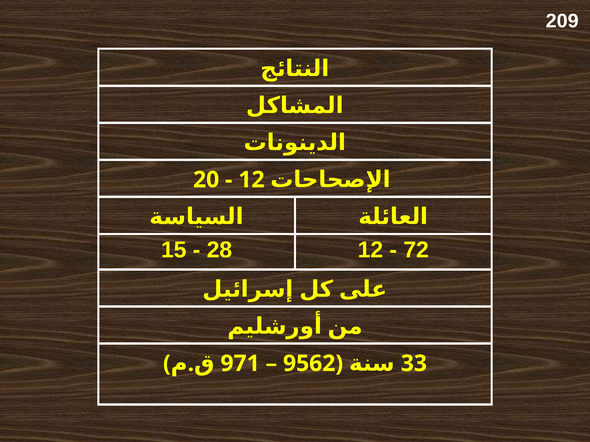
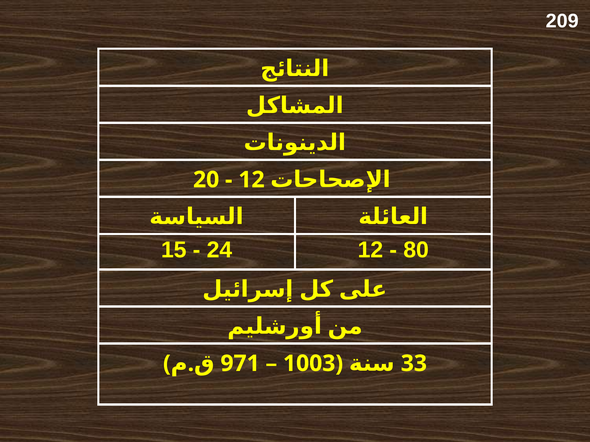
28: 28 -> 24 (220, 250)
72: 72 -> 80 (416, 250)
9562: 9562 -> 1003 (309, 364)
